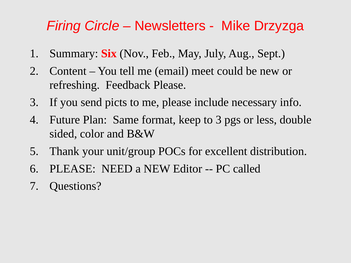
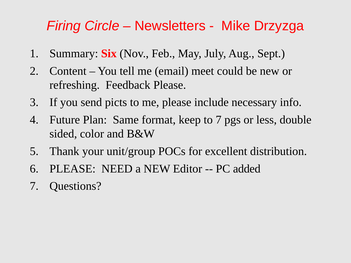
to 3: 3 -> 7 (219, 120)
called: called -> added (247, 169)
